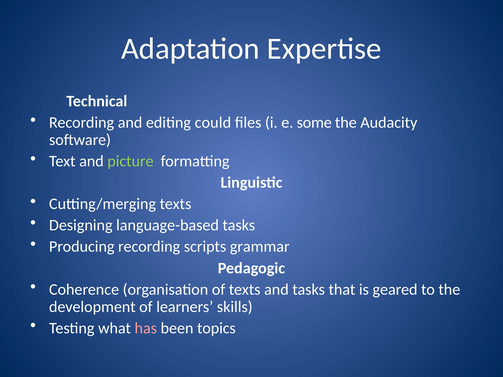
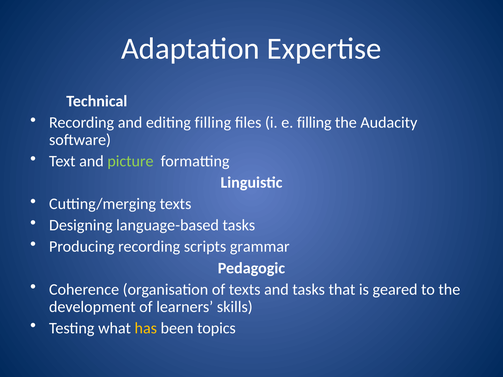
editing could: could -> filling (213, 123)
e some: some -> filling (314, 123)
has colour: pink -> yellow (146, 328)
